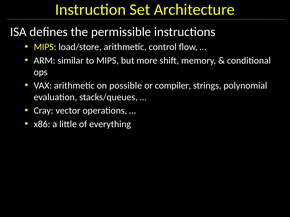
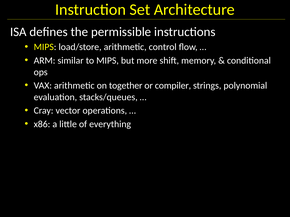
possible: possible -> together (126, 86)
